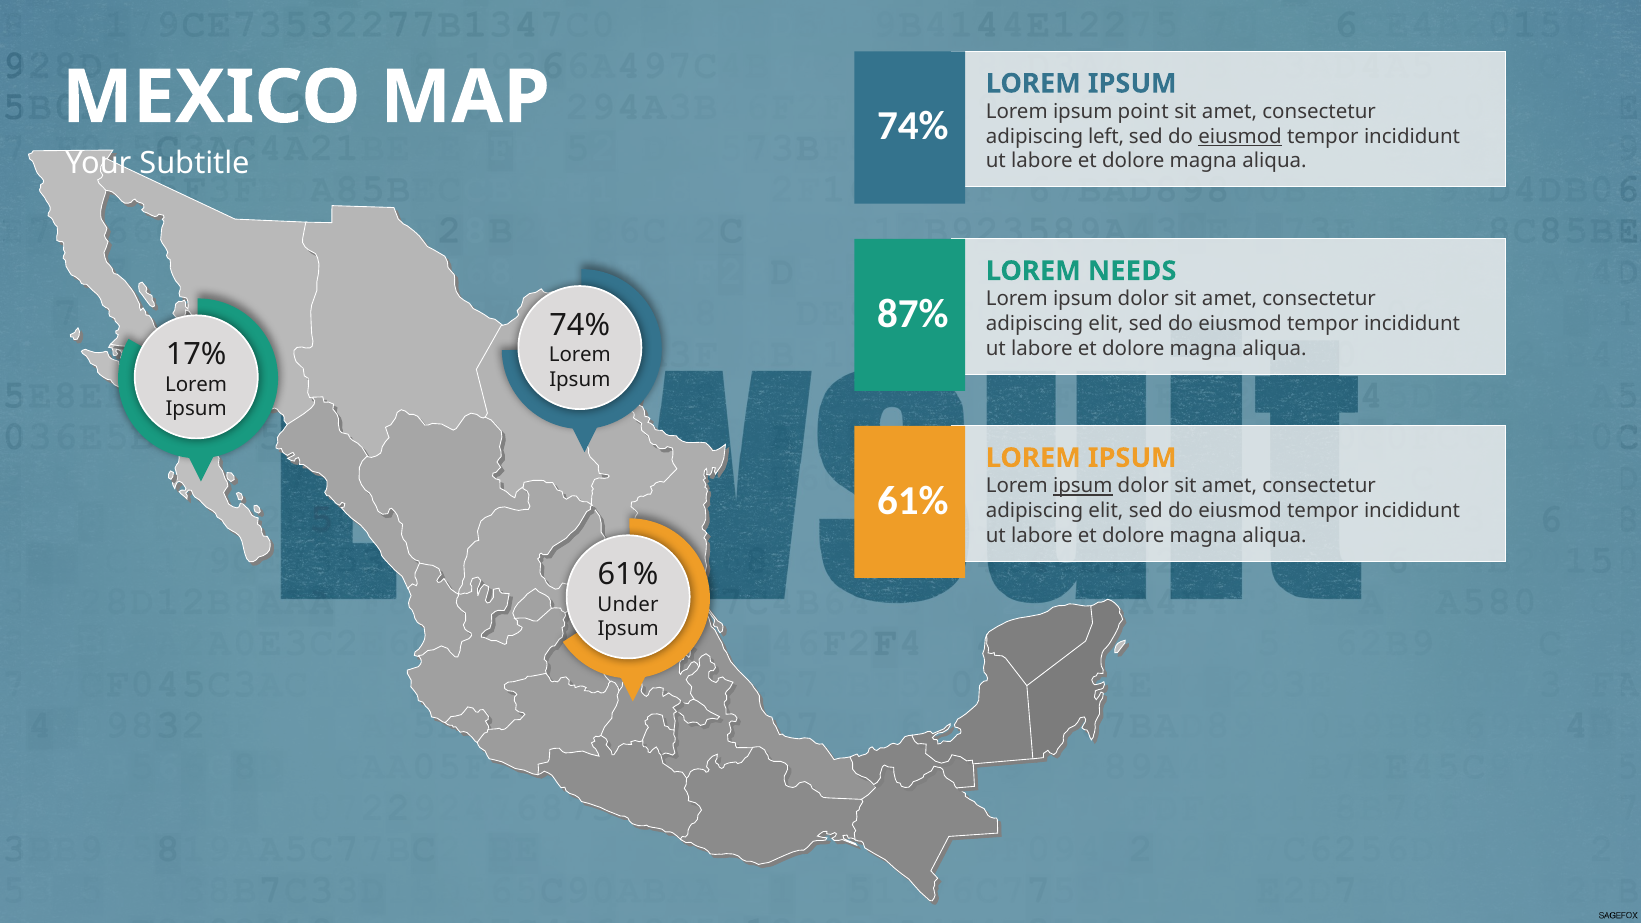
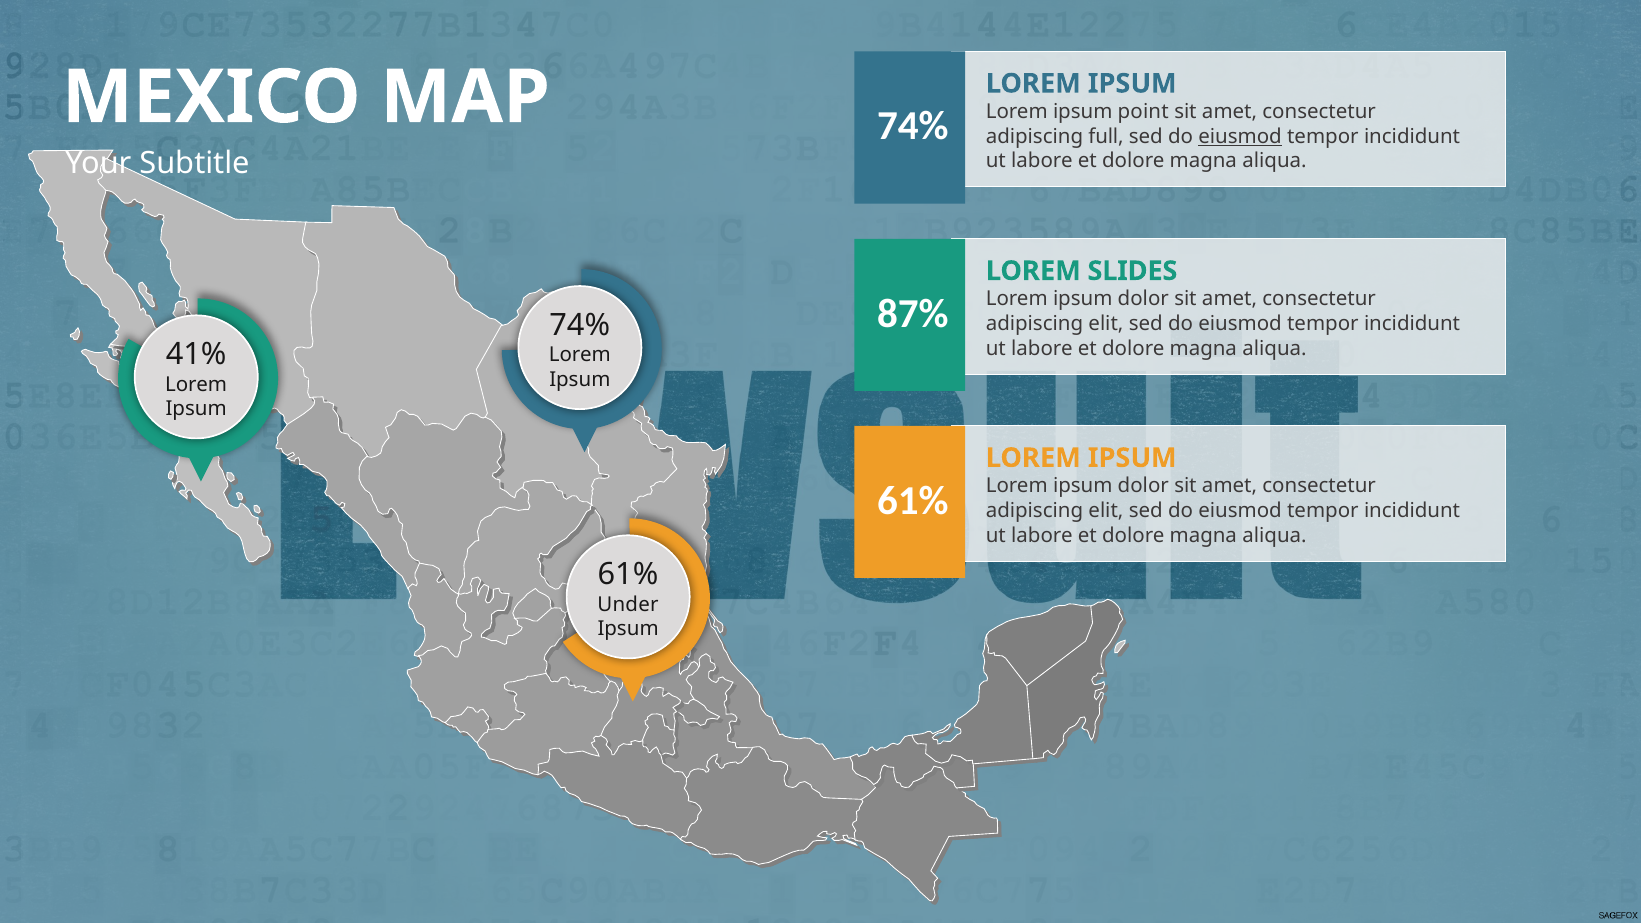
left: left -> full (1106, 136)
NEEDS: NEEDS -> SLIDES (1132, 271)
17%: 17% -> 41% (196, 354)
ipsum underline: present -> none (1083, 486)
